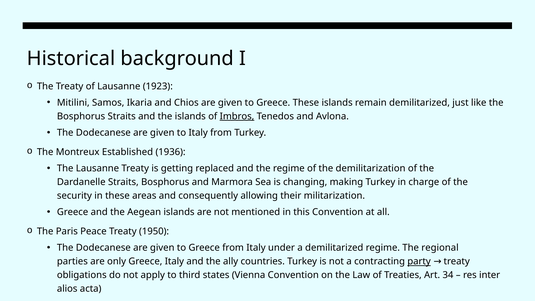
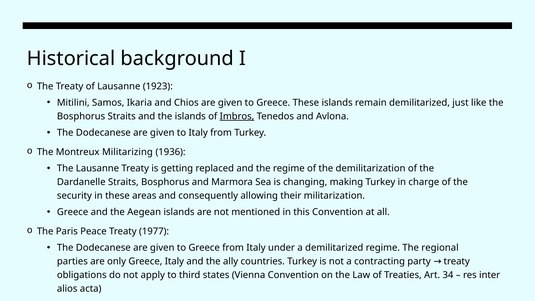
Established: Established -> Militarizing (127, 152)
1950: 1950 -> 1977 (154, 231)
party underline: present -> none (419, 261)
